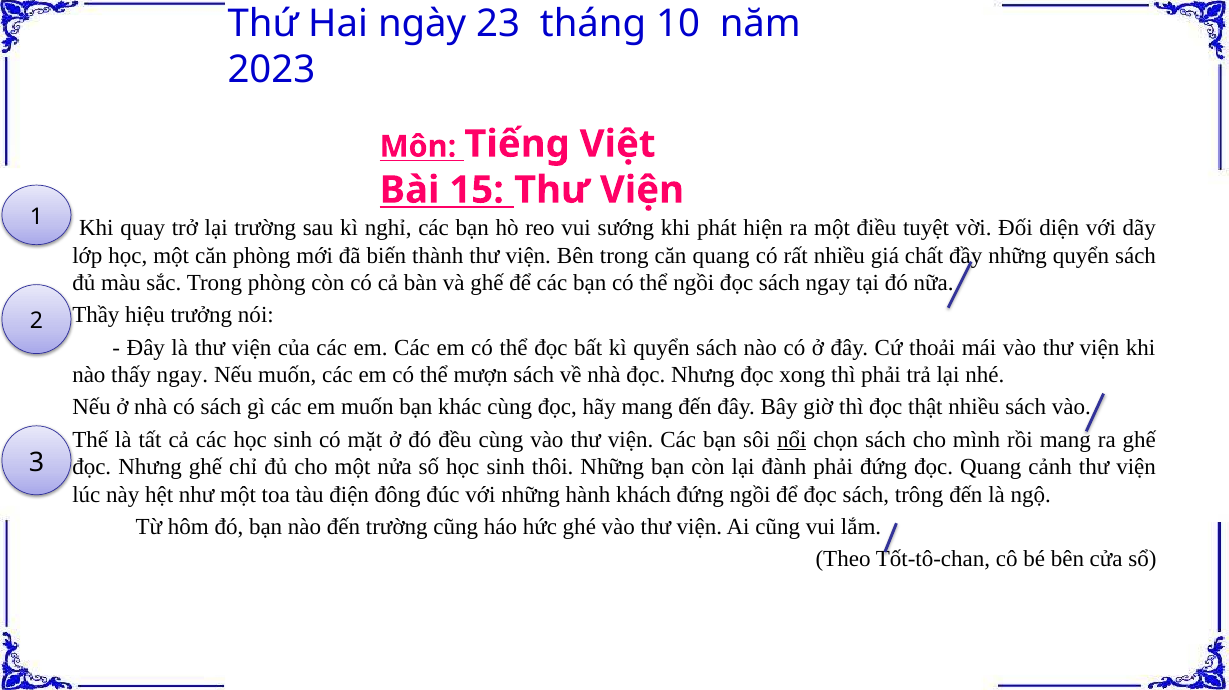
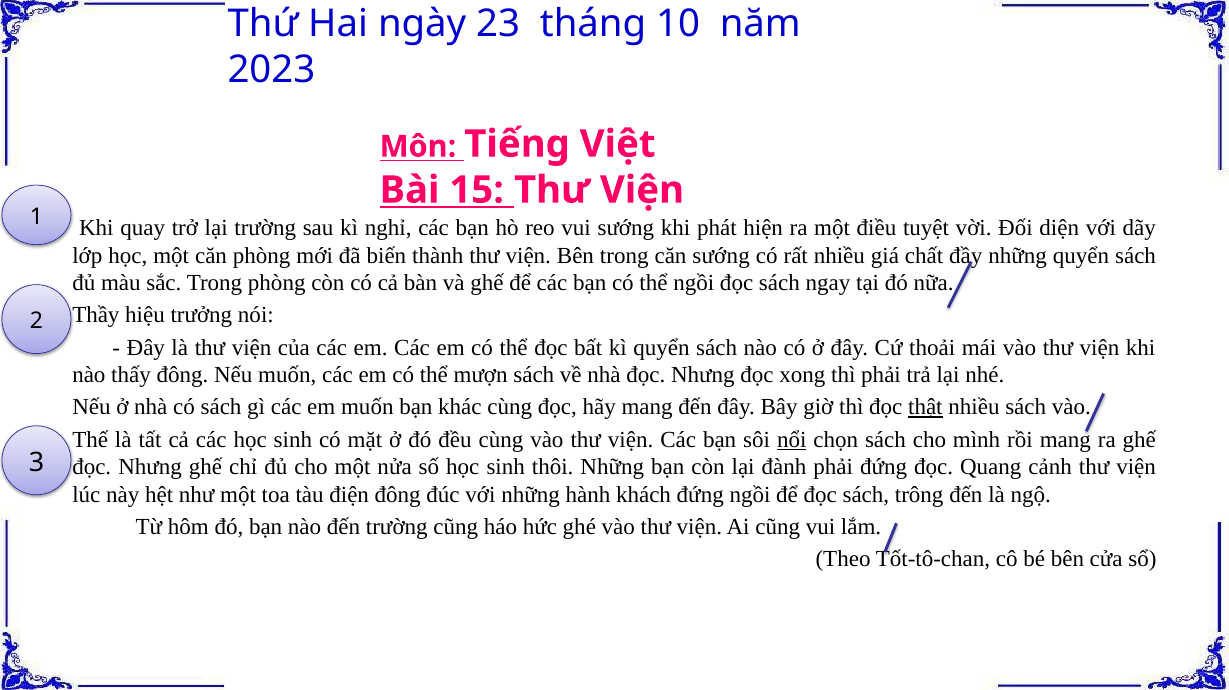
căn quang: quang -> sướng (721, 256)
thấy ngay: ngay -> đông (183, 375)
thật underline: none -> present (925, 407)
